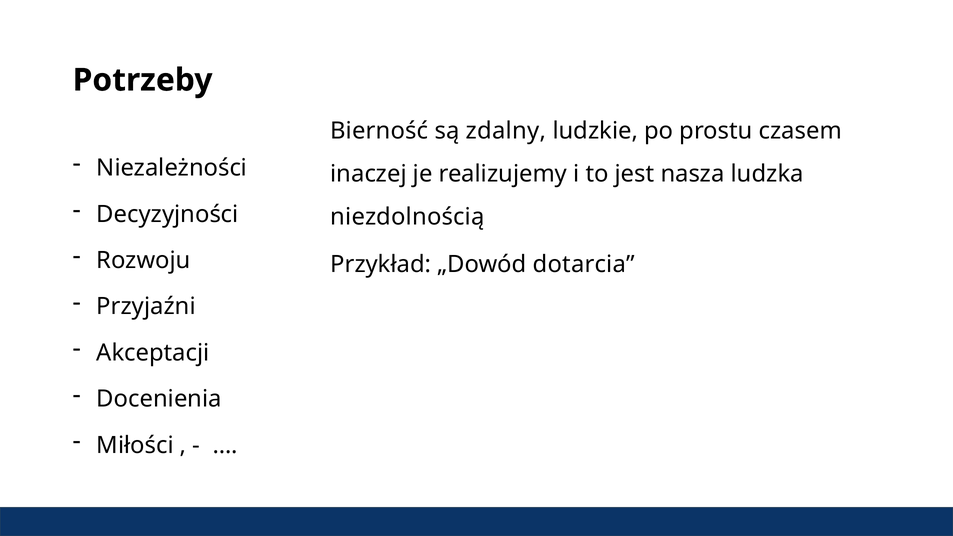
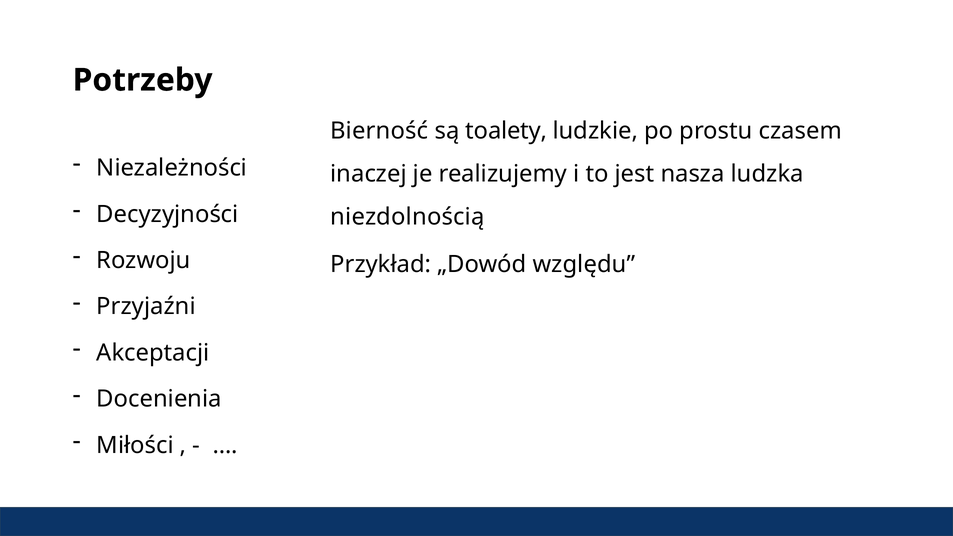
zdalny: zdalny -> toalety (506, 131)
dotarcia: dotarcia -> względu (584, 264)
